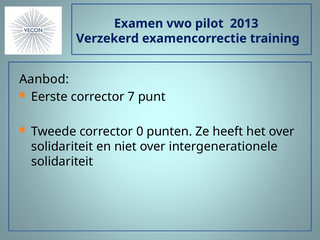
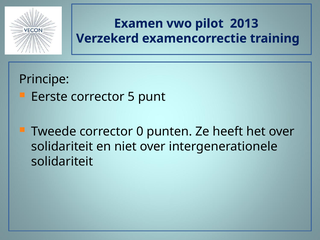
Aanbod: Aanbod -> Principe (44, 79)
7: 7 -> 5 (131, 97)
